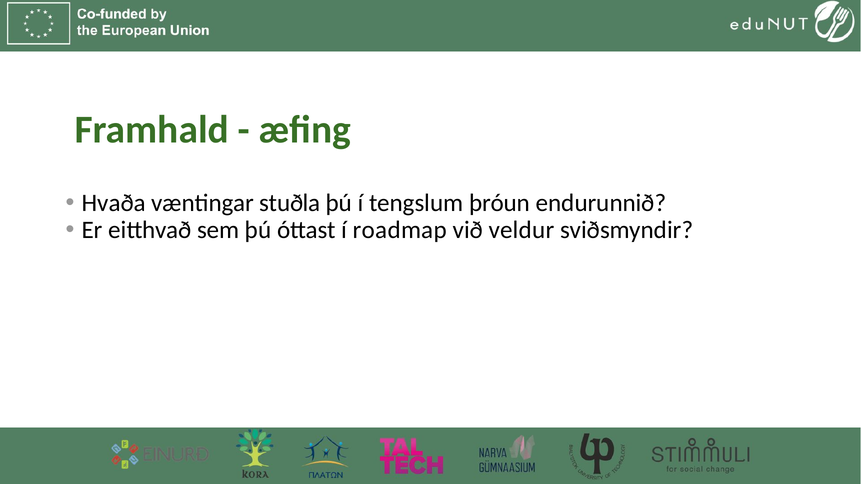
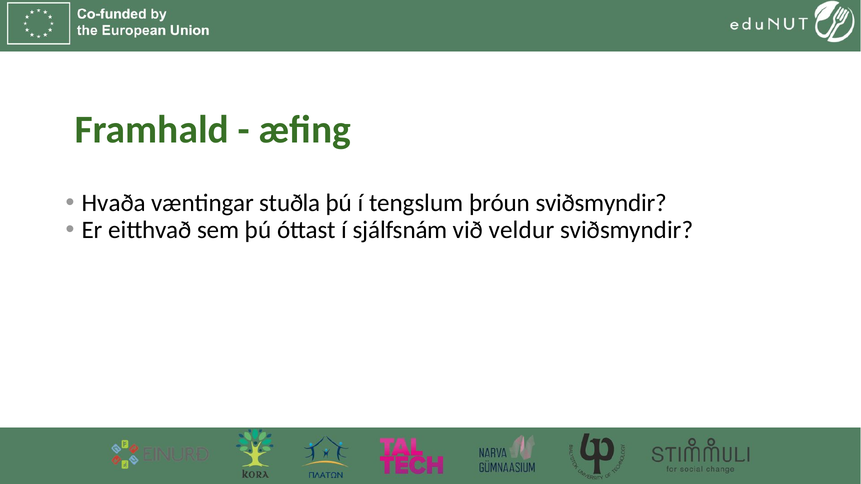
þróun endurunnið: endurunnið -> sviðsmyndir (601, 203)
roadmap: roadmap -> sjálfsnám (400, 230)
